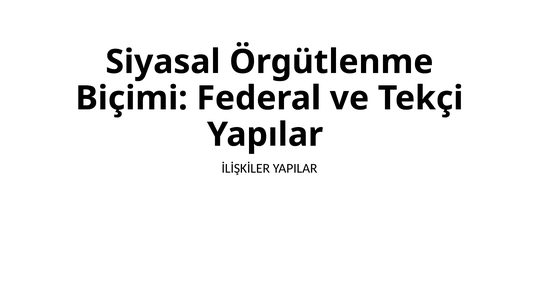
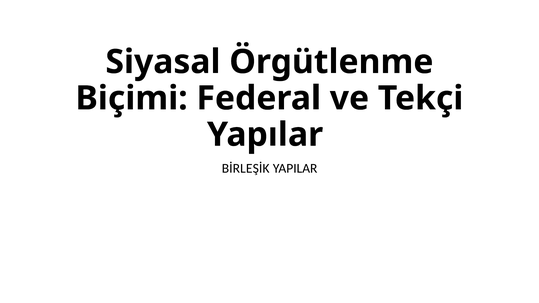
İLİŞKİLER: İLİŞKİLER -> BİRLEŞİK (246, 168)
